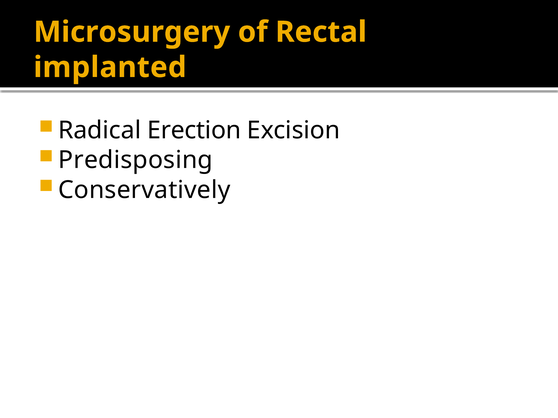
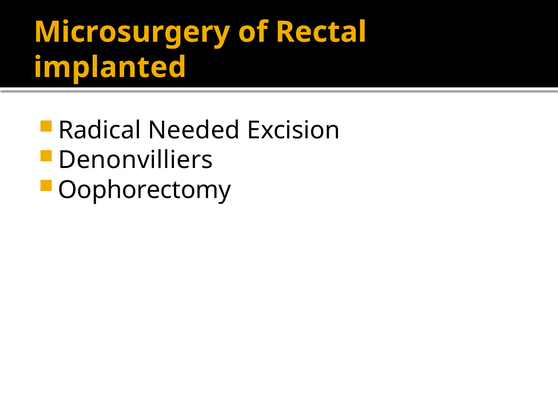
Erection: Erection -> Needed (194, 131)
Predisposing: Predisposing -> Denonvilliers (136, 160)
Conservatively: Conservatively -> Oophorectomy (144, 190)
